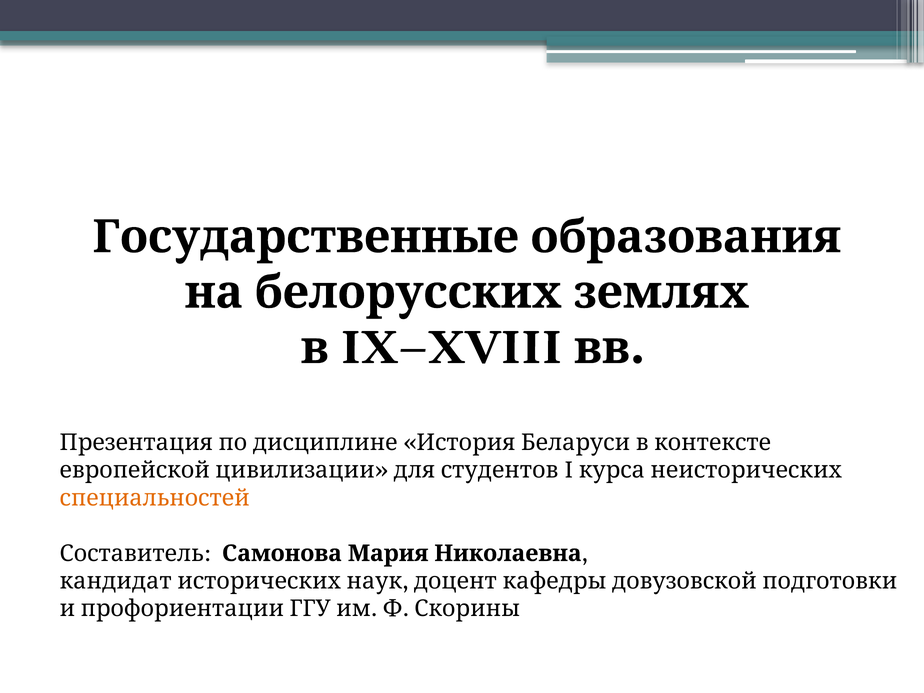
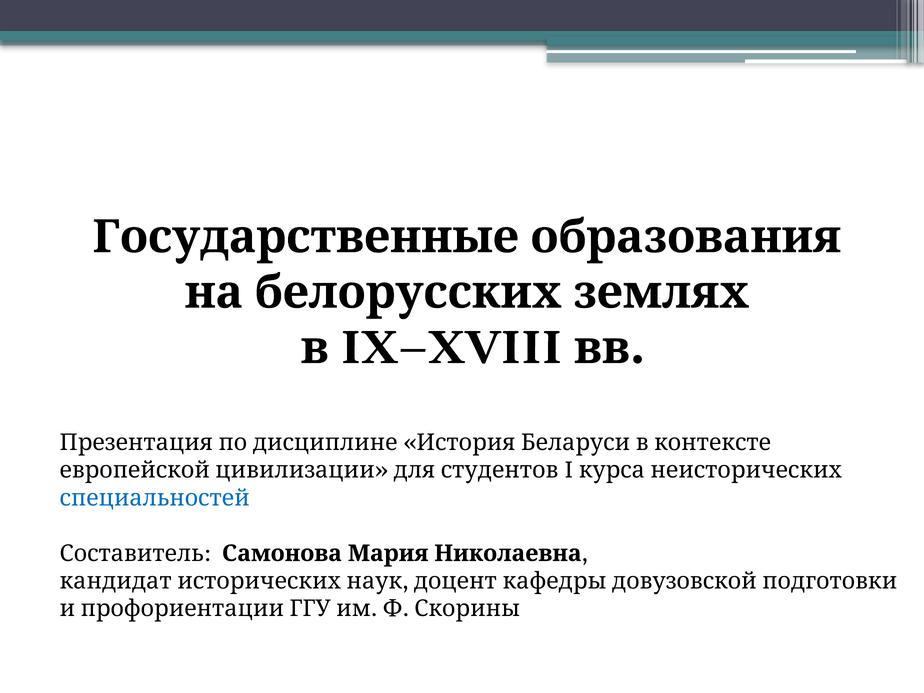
специальностей colour: orange -> blue (155, 498)
